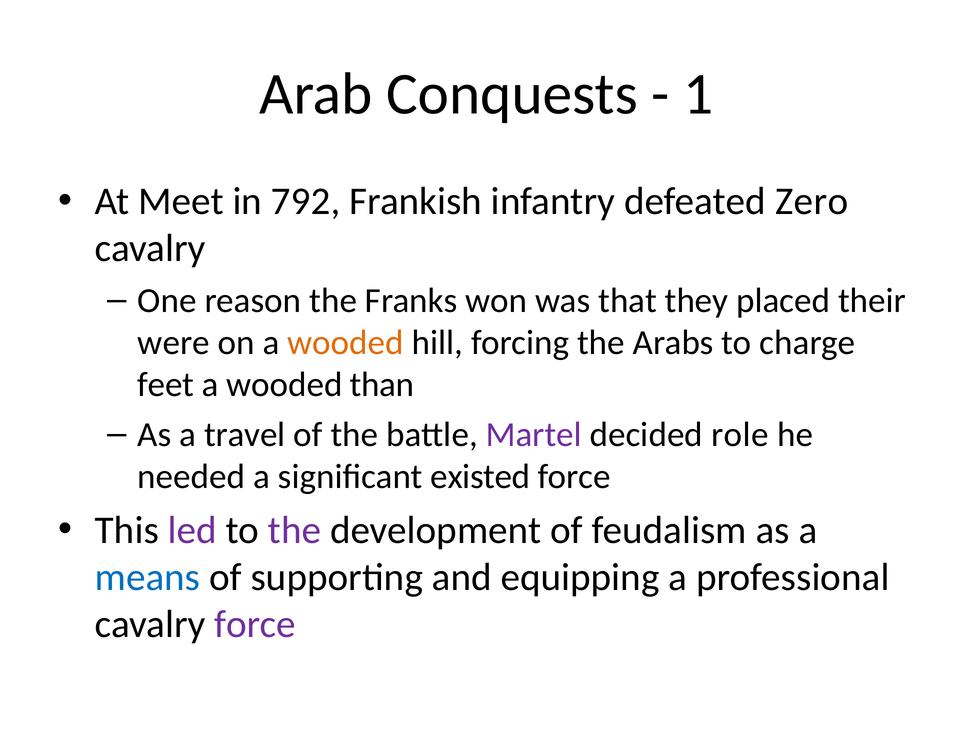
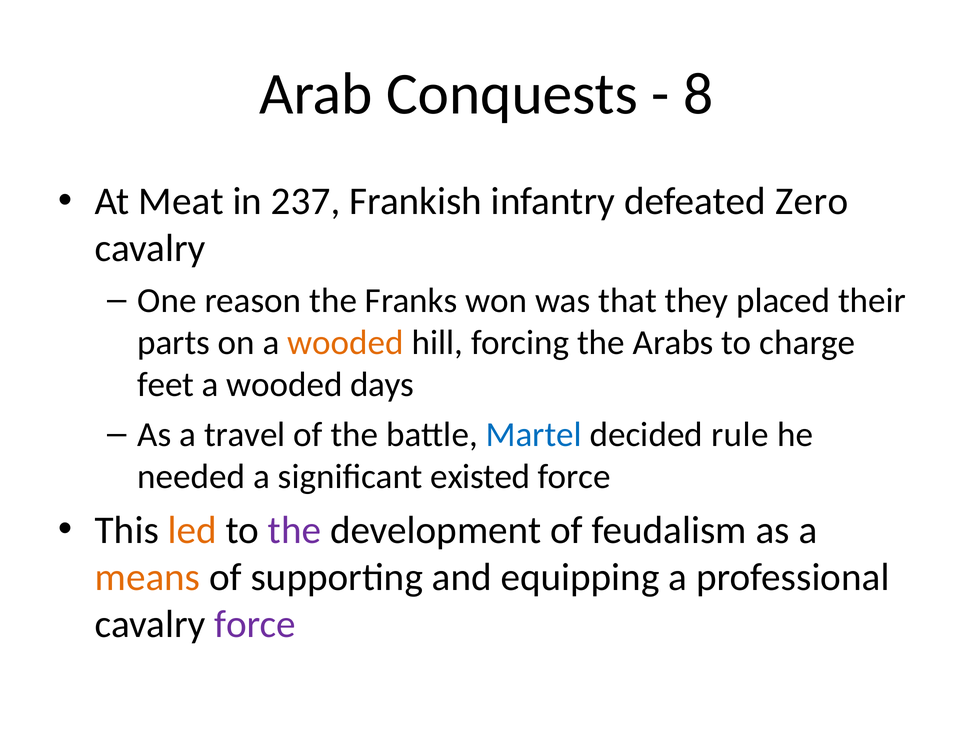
1: 1 -> 8 (698, 94)
Meet: Meet -> Meat (181, 201)
792: 792 -> 237 (306, 201)
were: were -> parts (174, 342)
than: than -> days (382, 385)
Martel colour: purple -> blue (534, 434)
role: role -> rule (740, 434)
led colour: purple -> orange (192, 530)
means colour: blue -> orange (148, 577)
